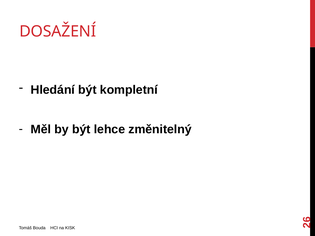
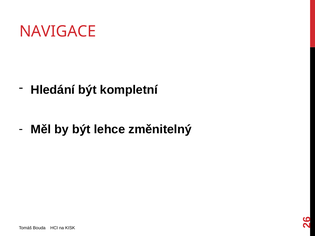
DOSAŽENÍ: DOSAŽENÍ -> NAVIGACE (58, 31)
